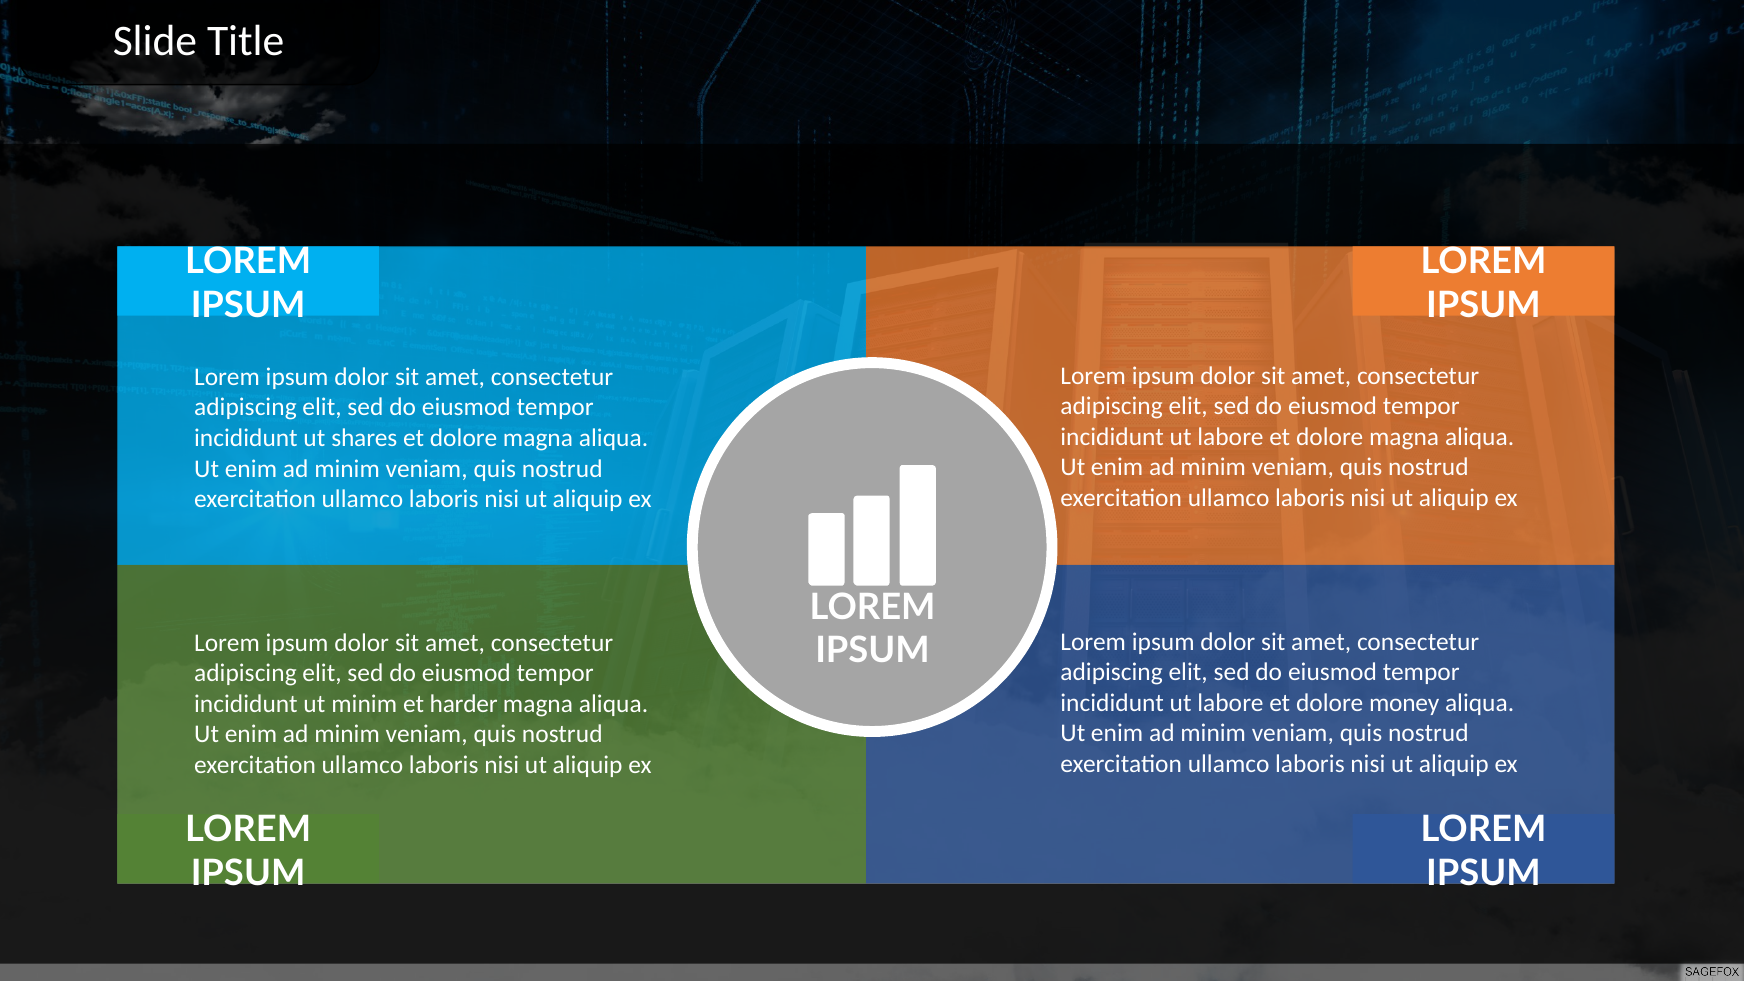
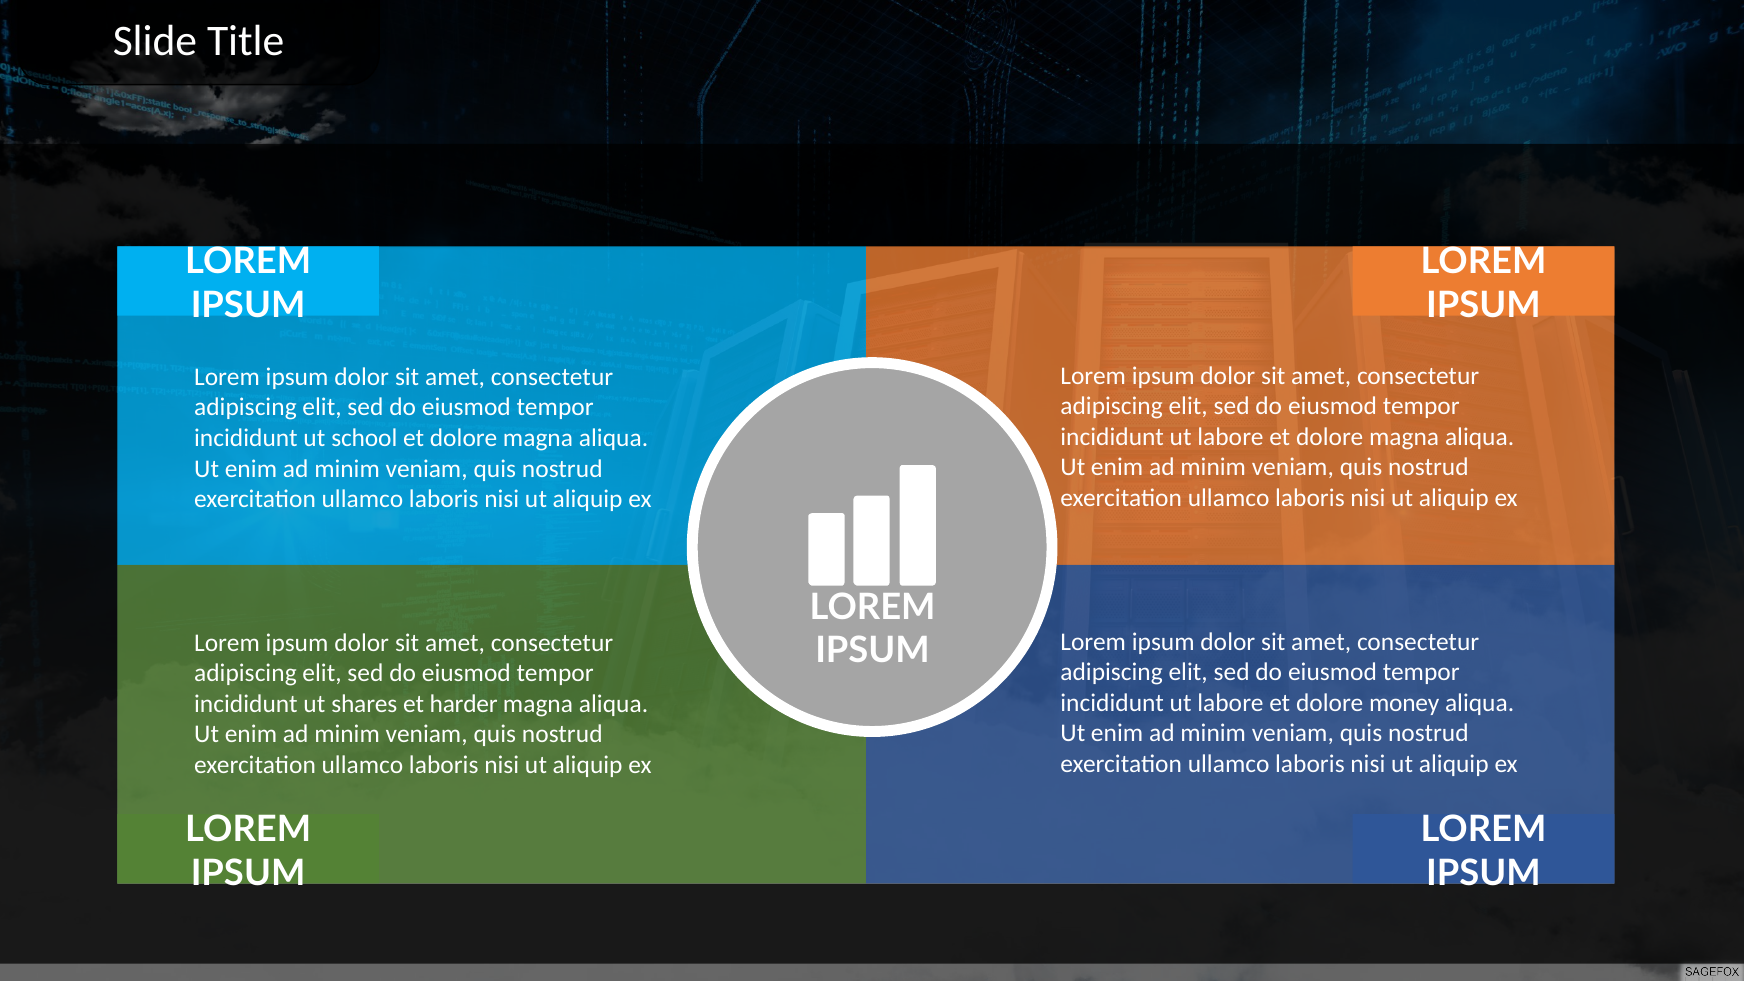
shares: shares -> school (364, 438)
ut minim: minim -> shares (364, 704)
